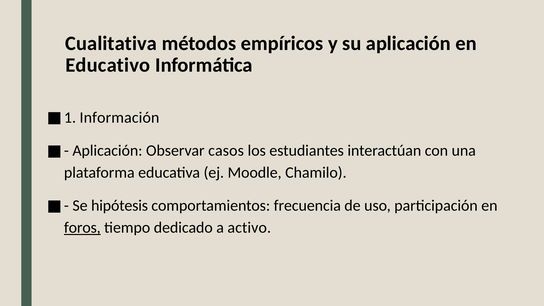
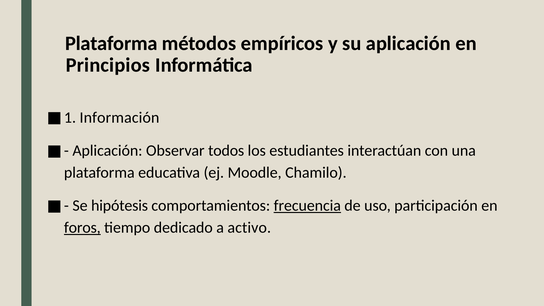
Cualitativa: Cualitativa -> Plataforma (111, 43)
Educativo: Educativo -> Principios (108, 65)
casos: casos -> todos (226, 151)
frecuencia underline: none -> present (307, 206)
